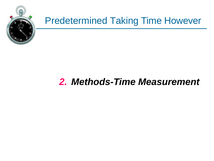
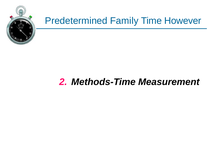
Taking: Taking -> Family (124, 21)
